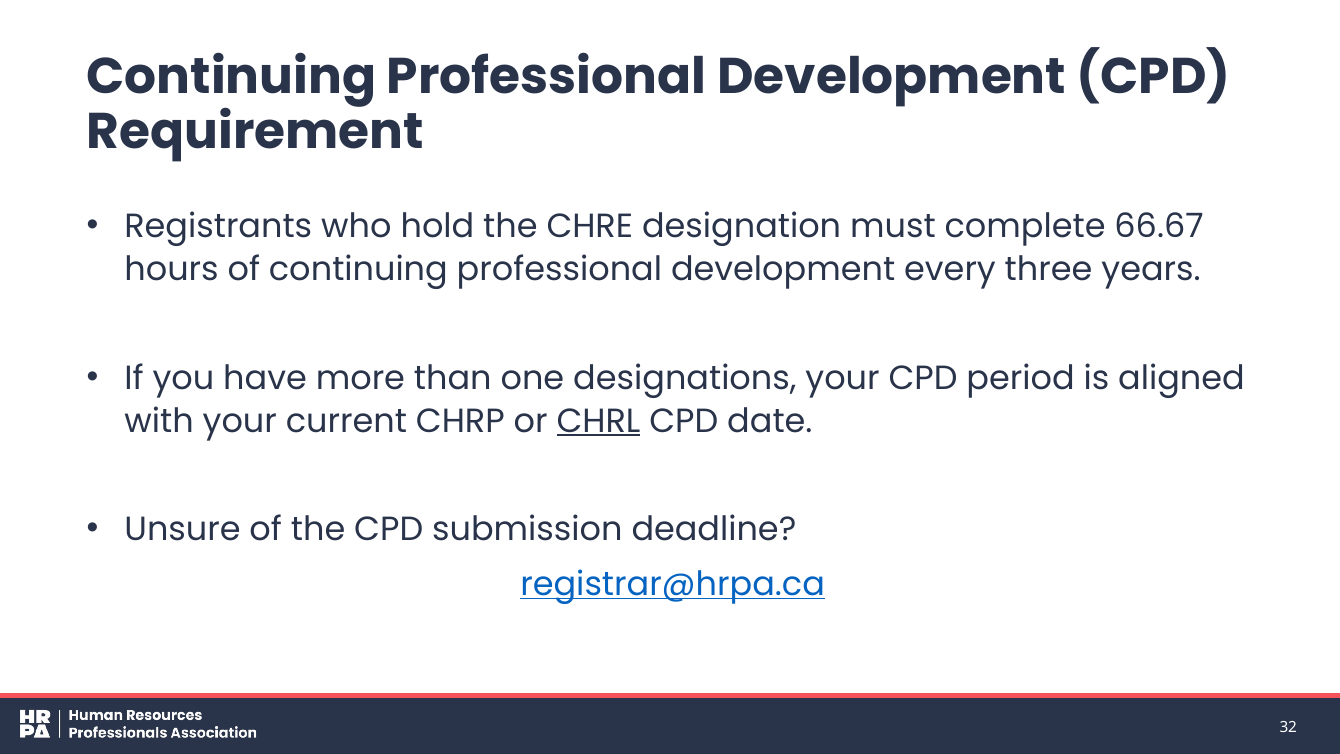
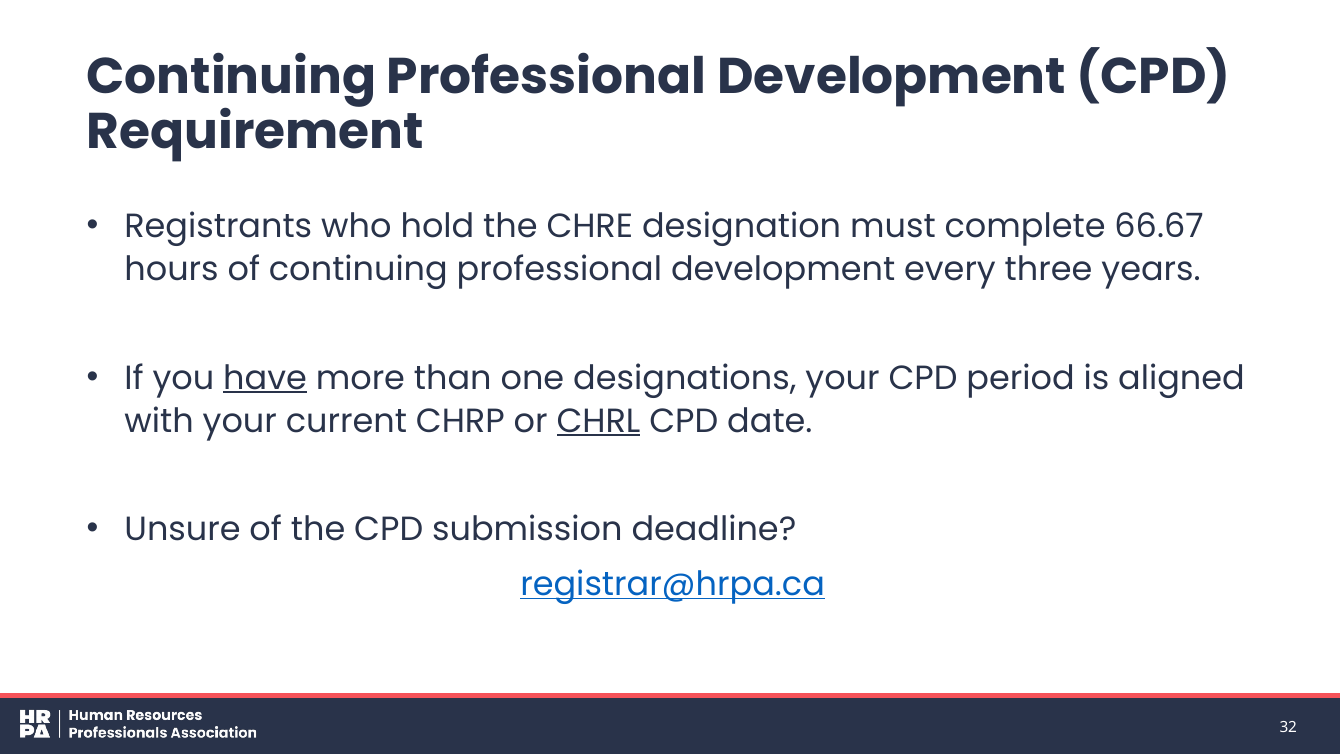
have underline: none -> present (265, 378)
